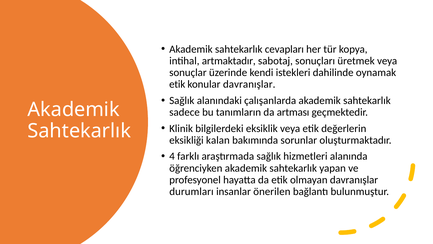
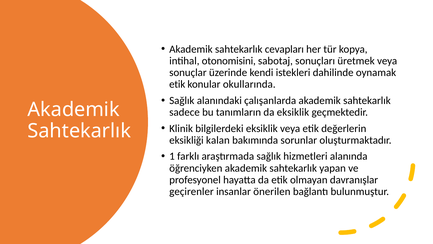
artmaktadır: artmaktadır -> otonomisini (229, 61)
konular davranışlar: davranışlar -> okullarında (249, 84)
da artması: artması -> eksiklik (293, 112)
4: 4 -> 1 (172, 156)
durumları: durumları -> geçirenler (192, 191)
